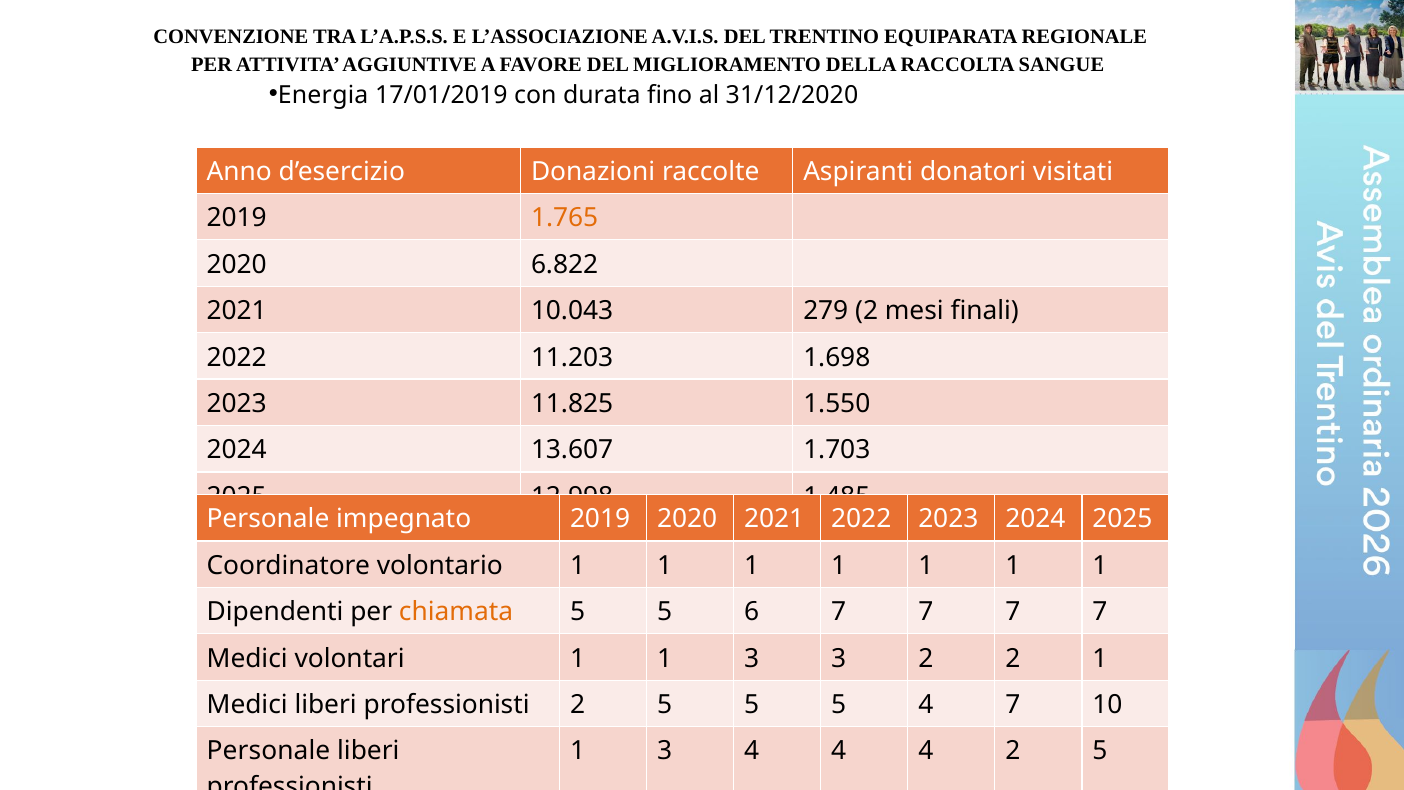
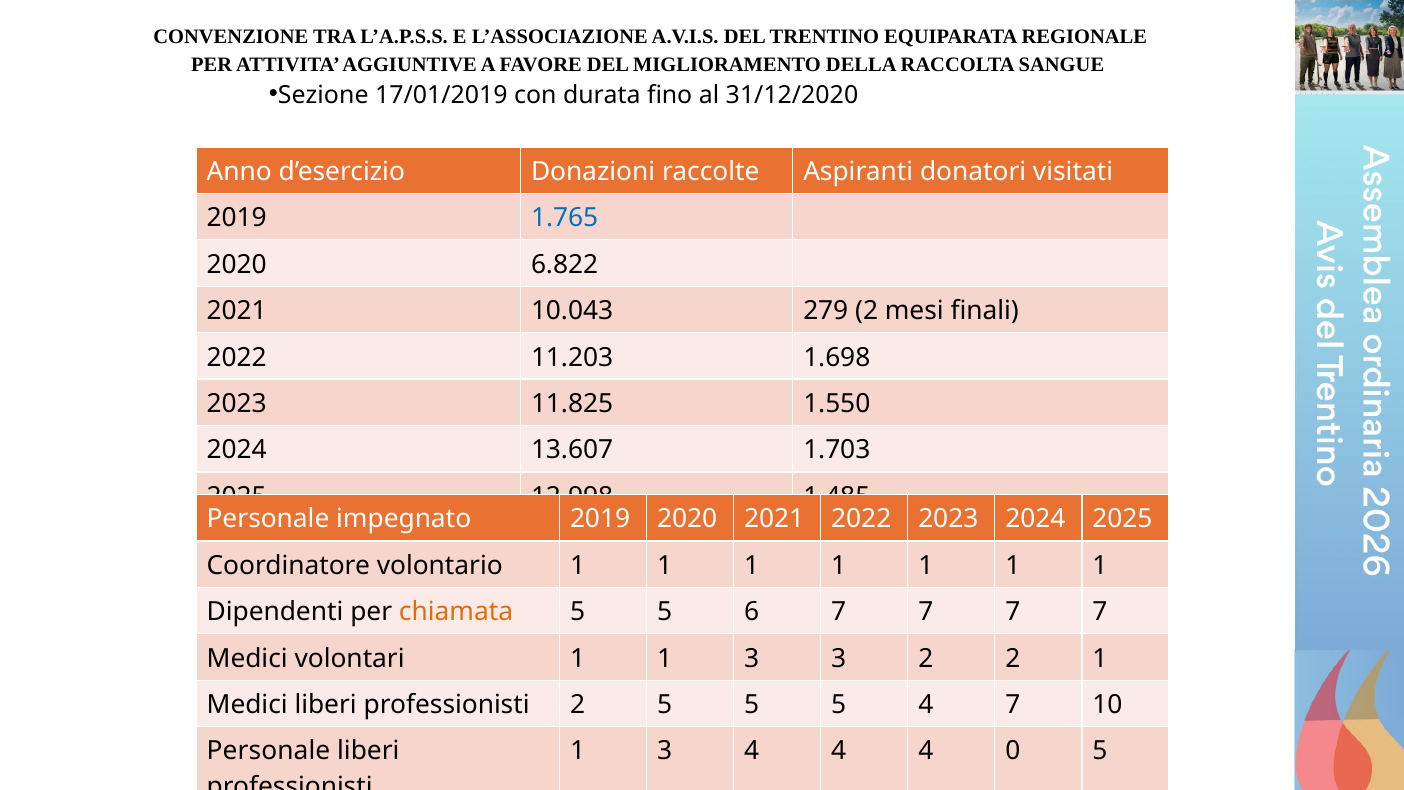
Energia: Energia -> Sezione (323, 95)
1.765 colour: orange -> blue (565, 218)
4 2: 2 -> 0 (1013, 751)
